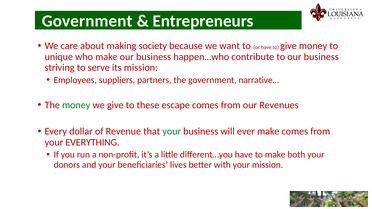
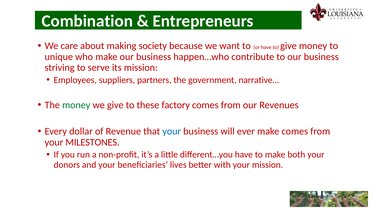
Government: Government -> Combination (87, 21)
escape: escape -> factory (176, 105)
your colour: green -> blue (172, 132)
EVERYTHING: EVERYTHING -> MILESTONES (92, 142)
